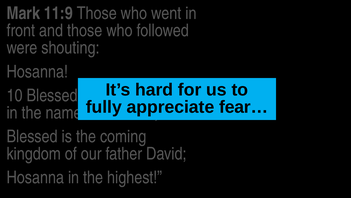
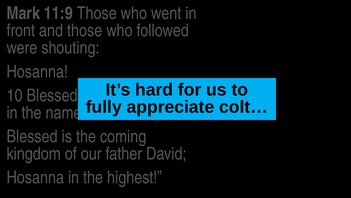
fear…: fear… -> colt… (244, 107)
